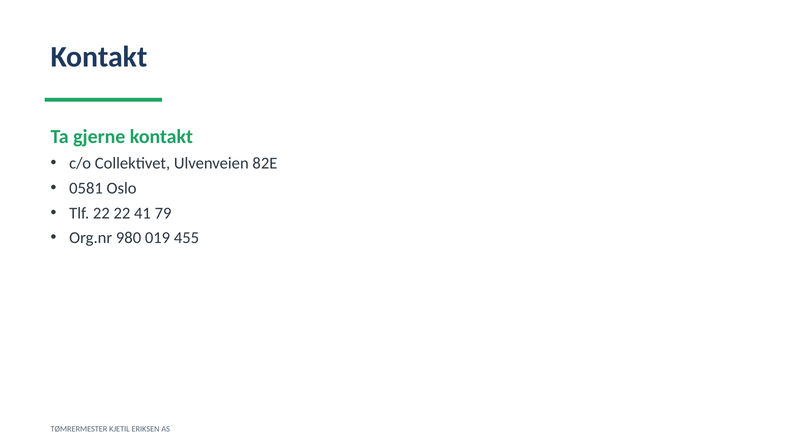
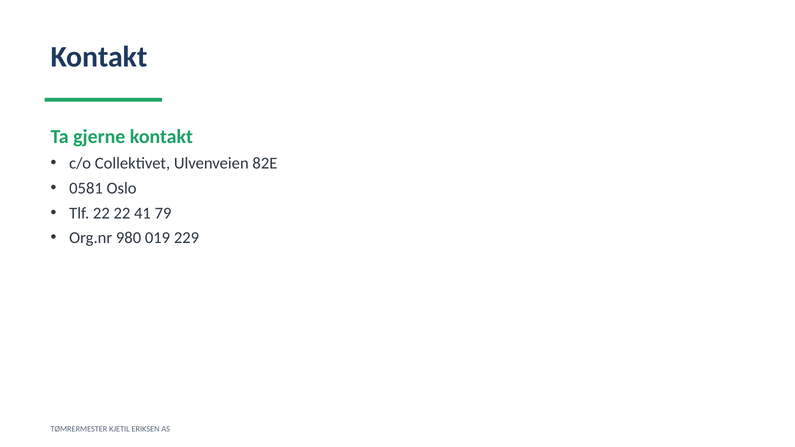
455: 455 -> 229 (186, 238)
